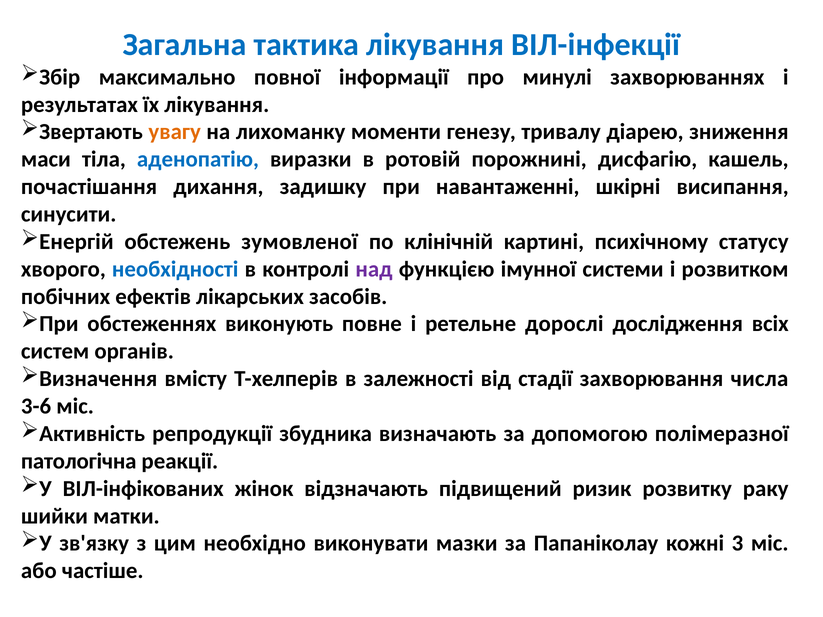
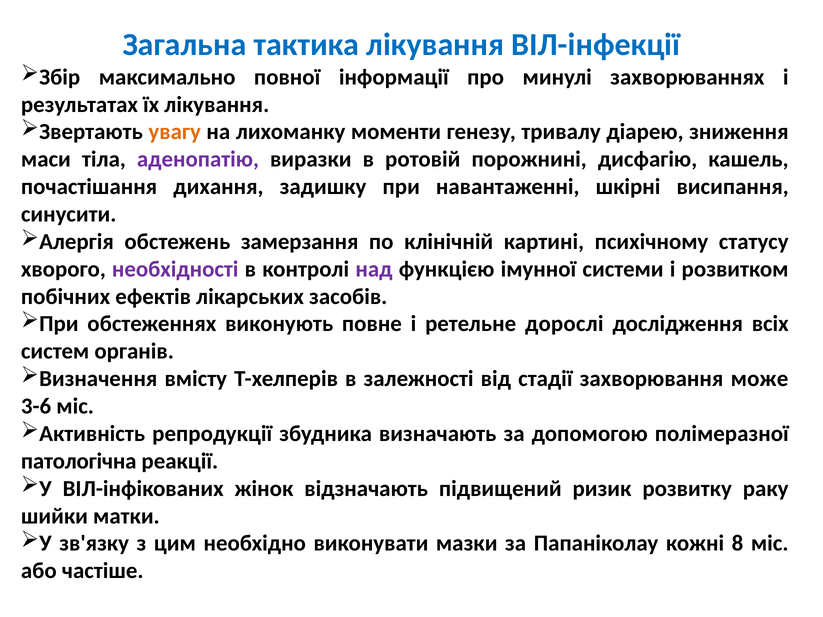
аденопатію colour: blue -> purple (198, 159)
Енергій: Енергій -> Алергія (76, 242)
зумовленої: зумовленої -> замерзання (300, 242)
необхідності colour: blue -> purple (175, 269)
числа: числа -> може (759, 379)
3: 3 -> 8 (737, 544)
